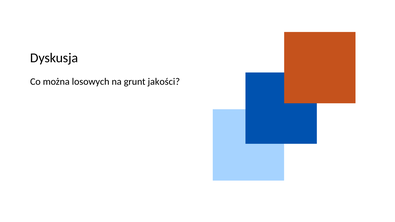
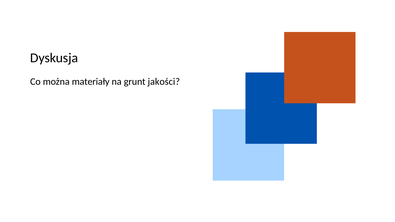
losowych: losowych -> materiały (91, 82)
